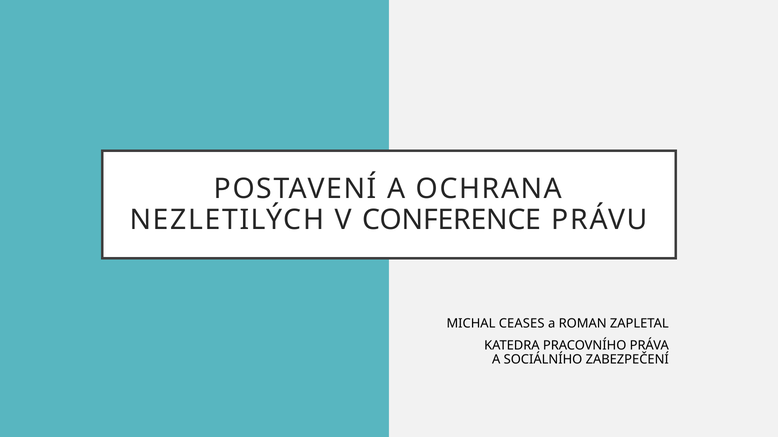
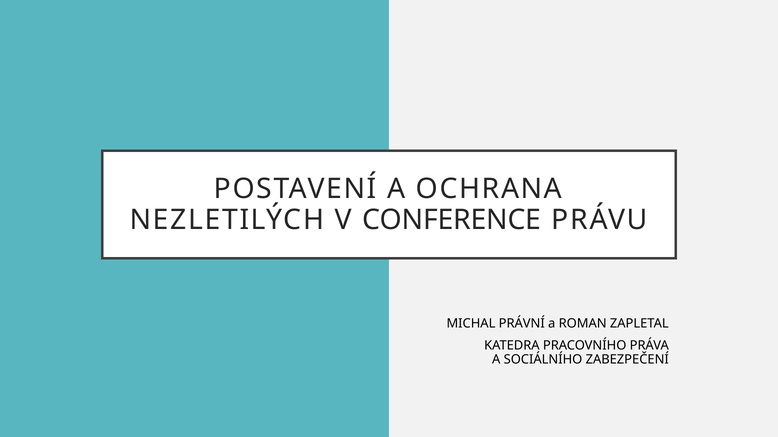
CEASES: CEASES -> PRÁVNÍ (522, 324)
